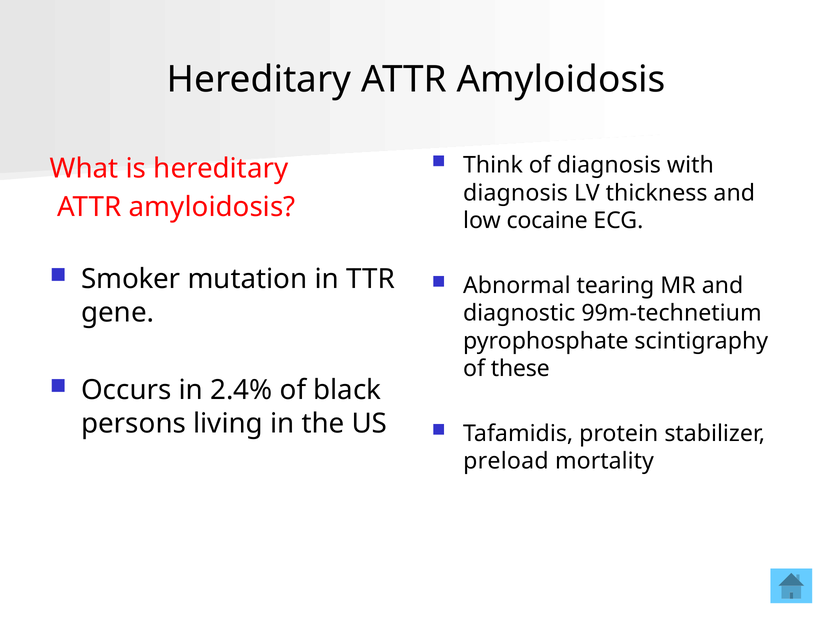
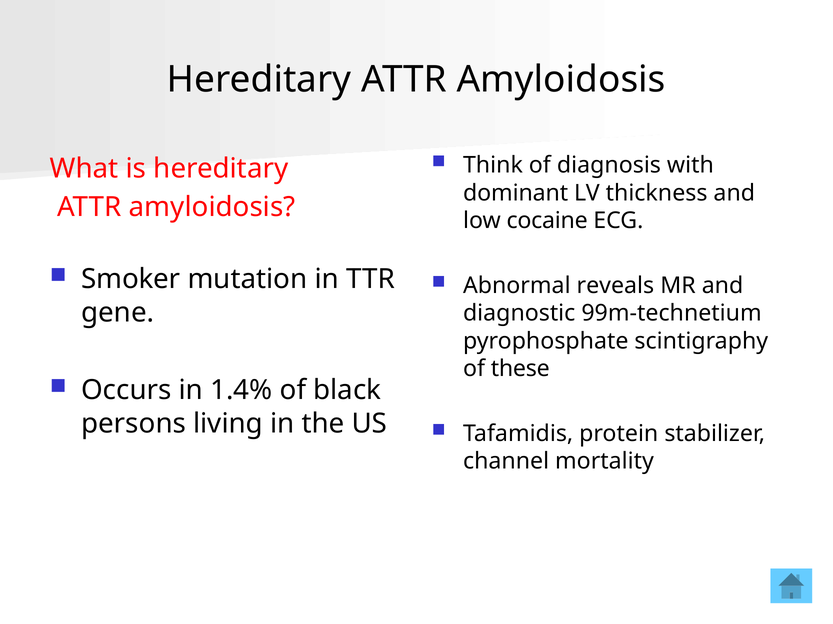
diagnosis: diagnosis -> dominant (516, 193)
tearing: tearing -> reveals (615, 286)
2.4%: 2.4% -> 1.4% (241, 391)
preload: preload -> channel (506, 462)
